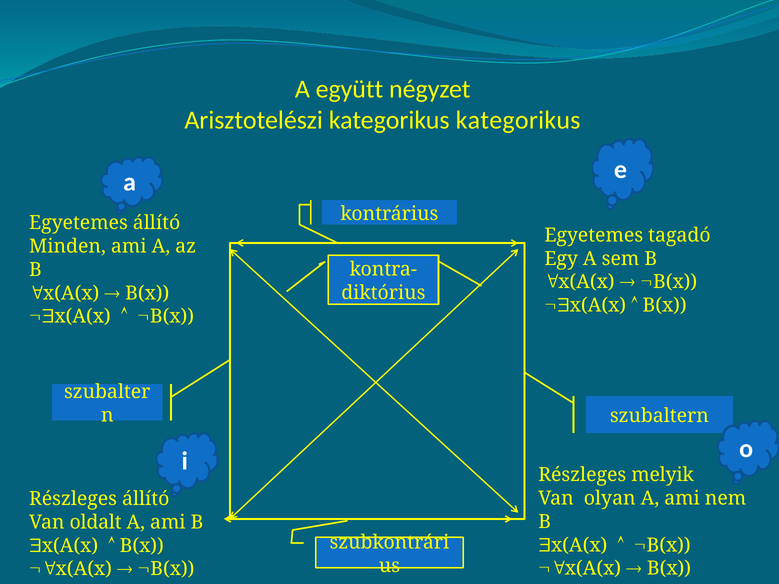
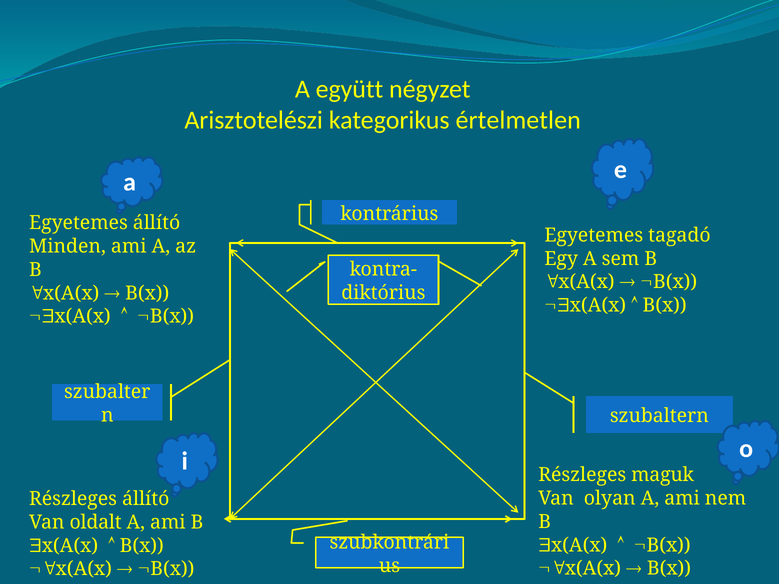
kategorikus kategorikus: kategorikus -> értelmetlen (518, 120)
melyik: melyik -> maguk (663, 475)
